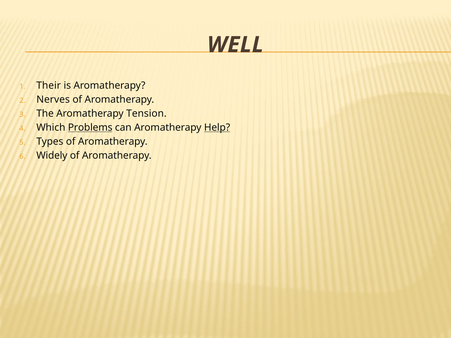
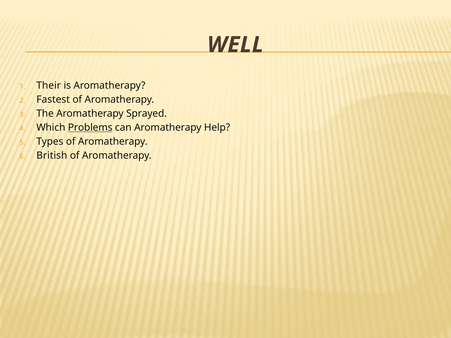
Nerves: Nerves -> Fastest (53, 100)
Tension: Tension -> Sprayed (147, 114)
Help underline: present -> none (217, 128)
Widely: Widely -> British (52, 156)
